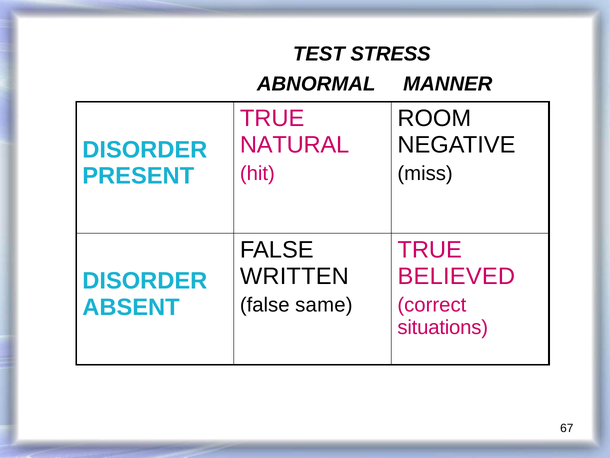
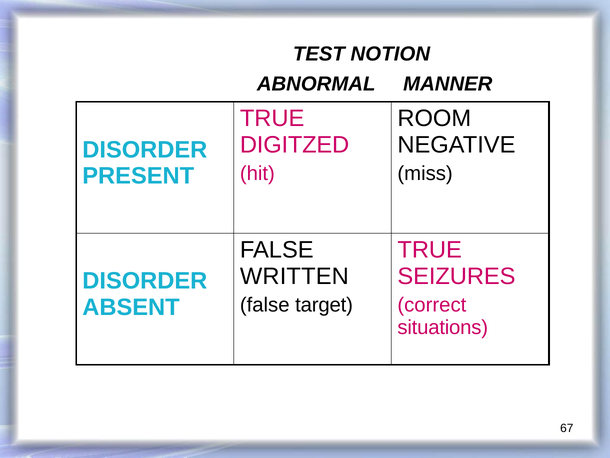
STRESS: STRESS -> NOTION (390, 54)
NATURAL: NATURAL -> DIGITZED (295, 145)
BELIEVED: BELIEVED -> SEIZURES (456, 276)
same: same -> target (324, 305)
